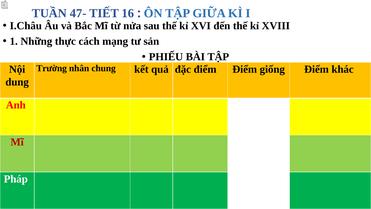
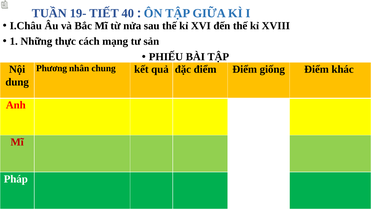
47-: 47- -> 19- (78, 13)
16: 16 -> 40 (128, 13)
Trường: Trường -> Phương (52, 68)
